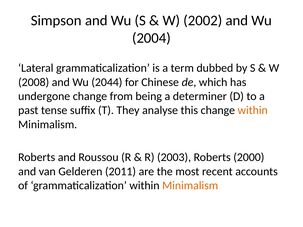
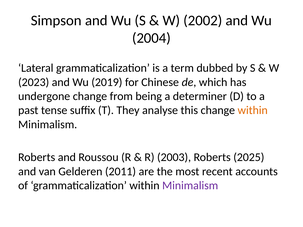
2008: 2008 -> 2023 (34, 82)
2044: 2044 -> 2019 (107, 82)
2000: 2000 -> 2025 (249, 158)
Minimalism colour: orange -> purple (190, 186)
